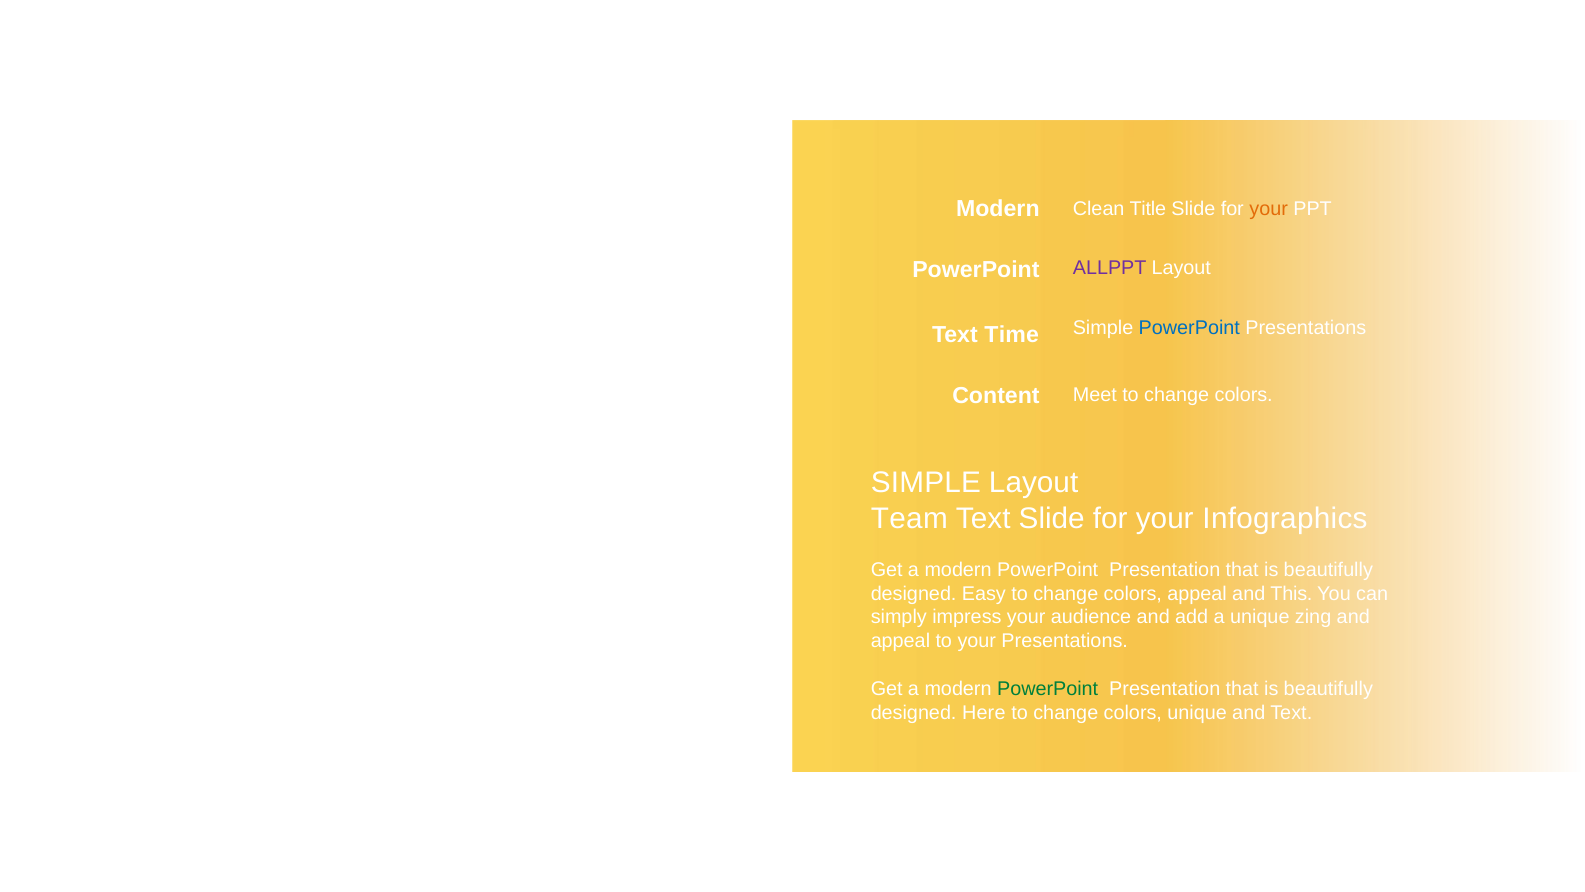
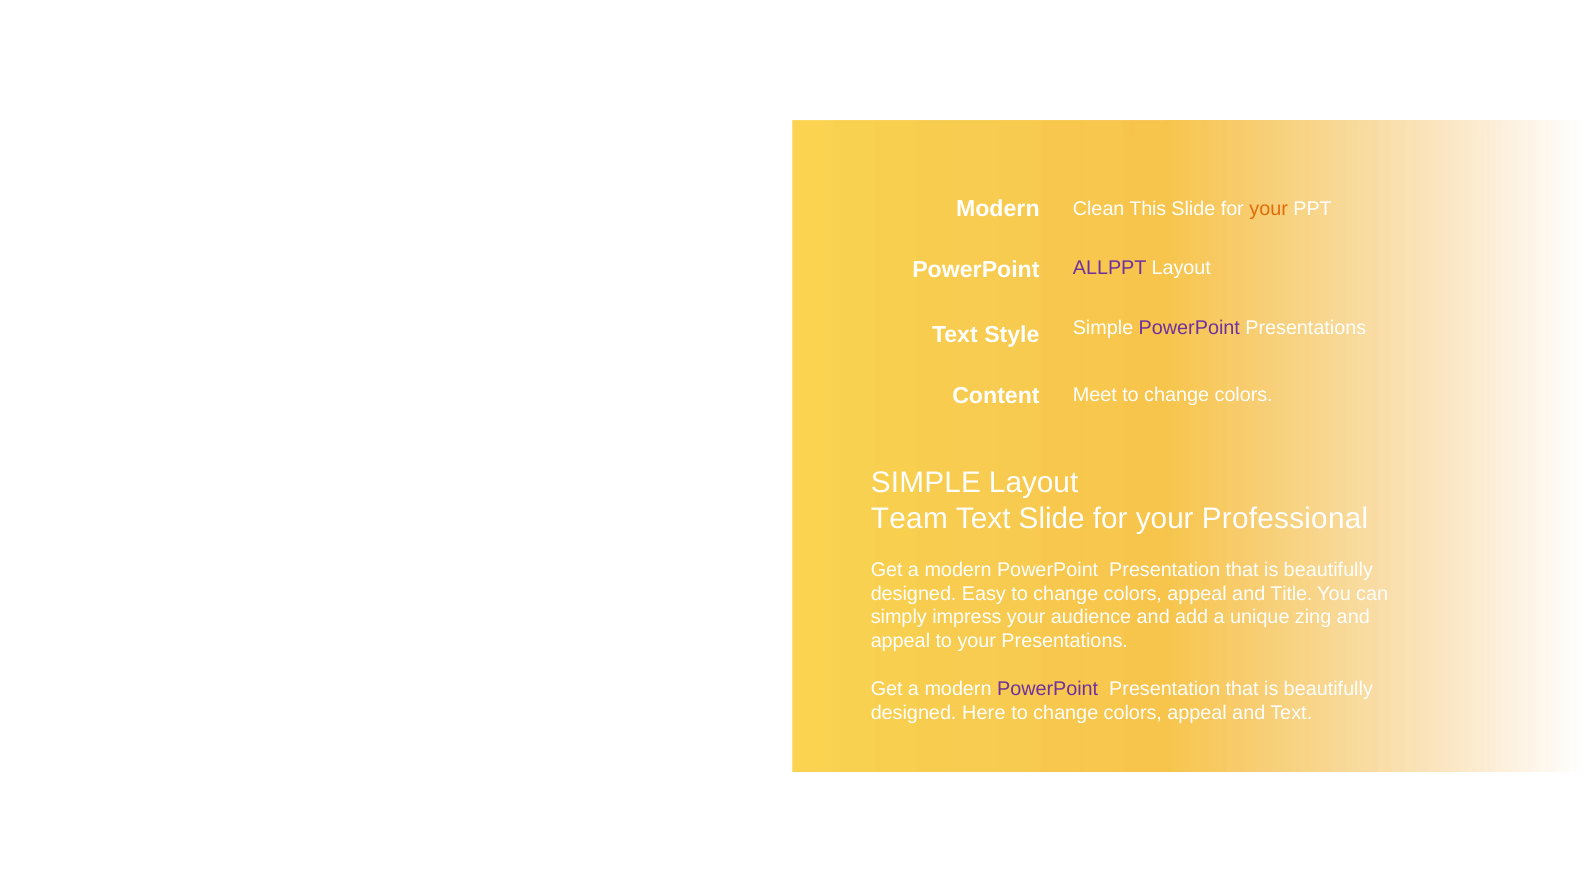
Title: Title -> This (1148, 209)
Time: Time -> Style (1012, 335)
PowerPoint colour: blue -> purple (1189, 328)
Infographics: Infographics -> Professional (1285, 518)
This: This -> Title (1291, 593)
PowerPoint colour: green -> purple (1048, 688)
unique: unique -> appeal (1197, 712)
